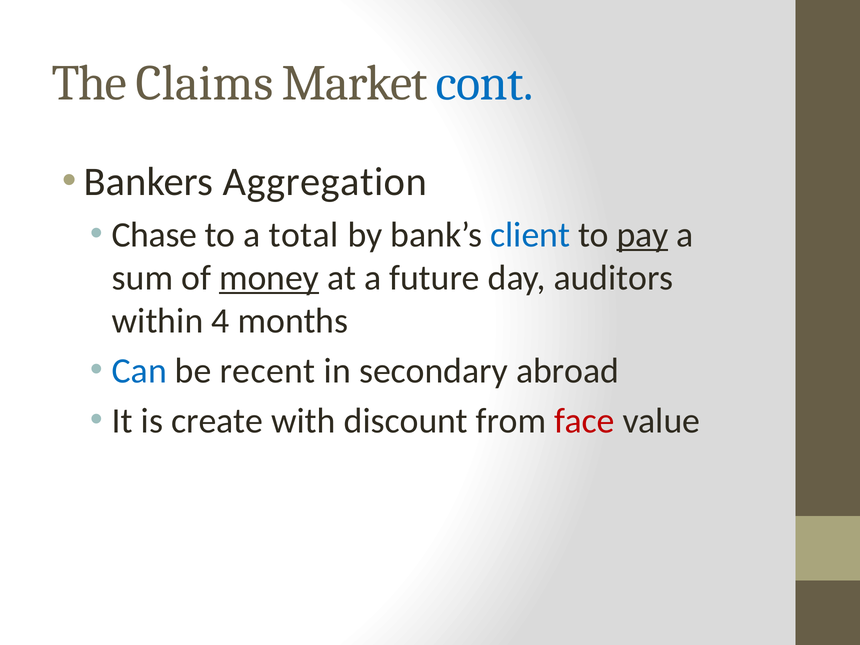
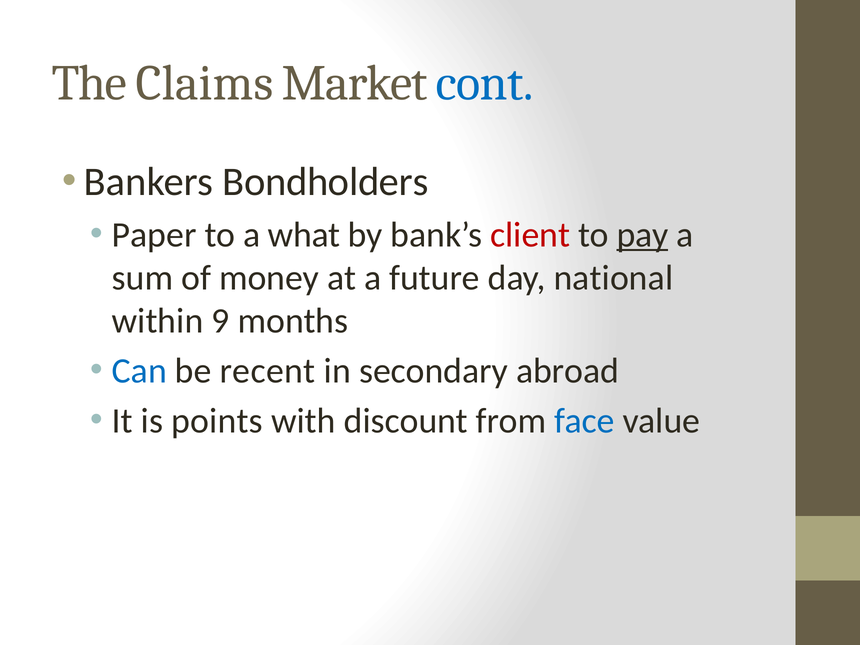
Aggregation: Aggregation -> Bondholders (325, 182)
Chase: Chase -> Paper (154, 235)
total: total -> what (304, 235)
client colour: blue -> red (530, 235)
money underline: present -> none (269, 278)
auditors: auditors -> national (613, 278)
4: 4 -> 9 (220, 321)
create: create -> points (217, 421)
face colour: red -> blue (584, 421)
